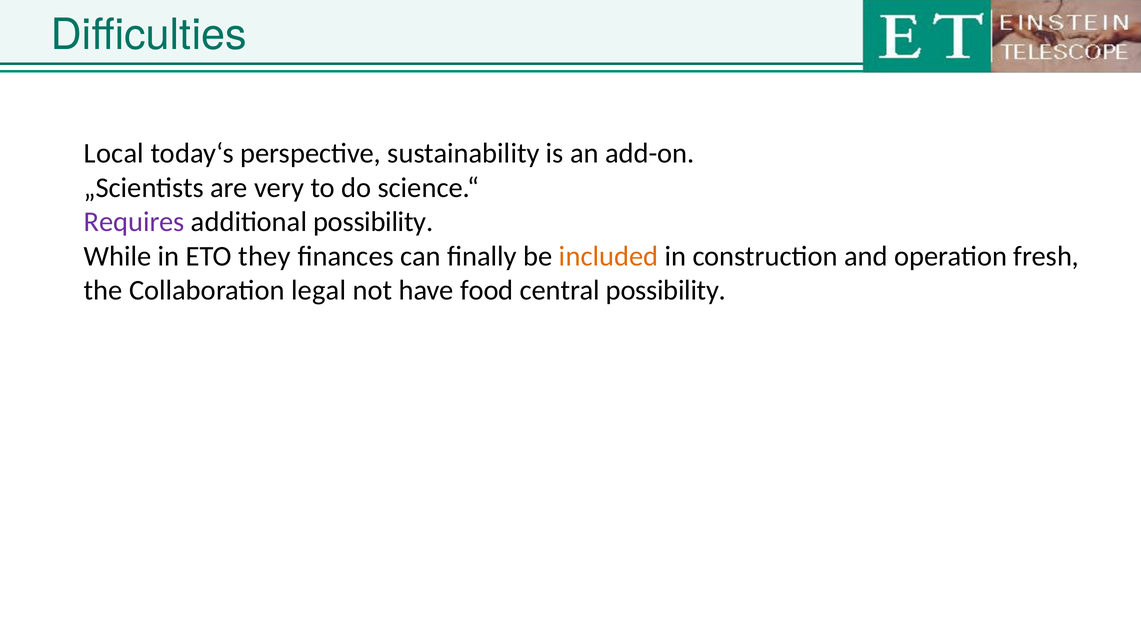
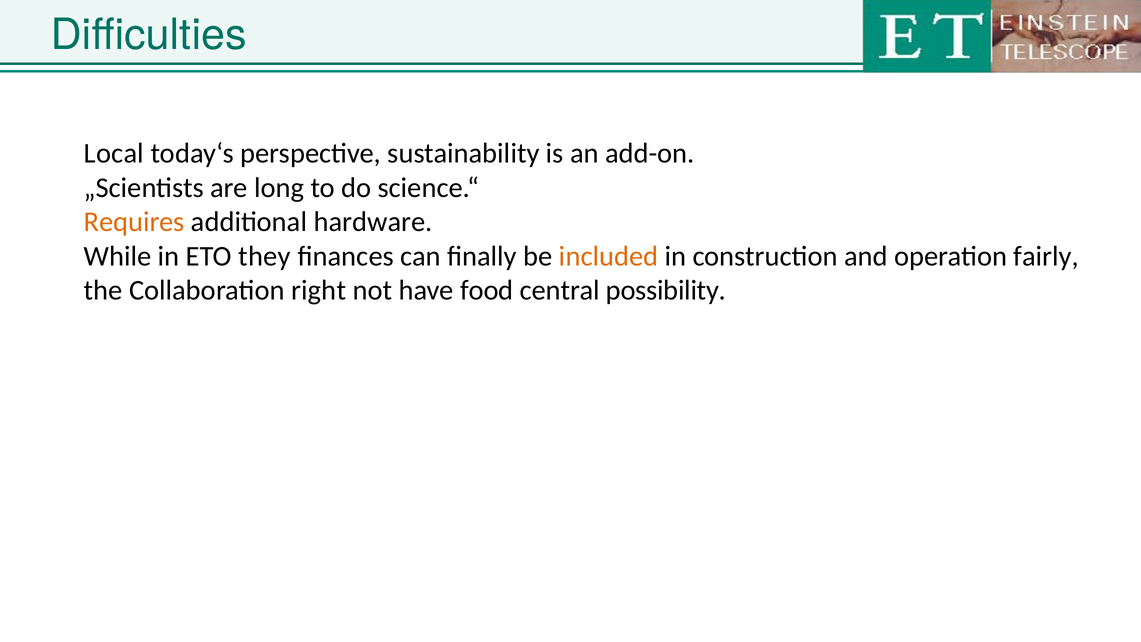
very: very -> long (279, 188)
Requires colour: purple -> orange (134, 222)
additional possibility: possibility -> hardware (373, 222)
fresh: fresh -> fairly (1046, 256)
legal: legal -> right (319, 290)
